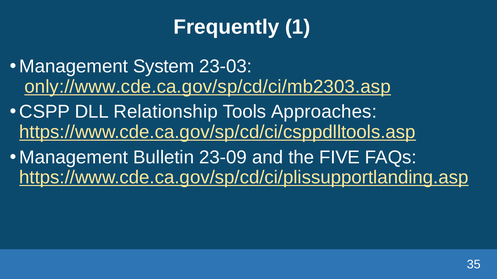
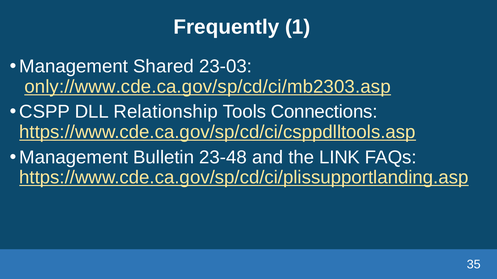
System: System -> Shared (164, 67)
Approaches: Approaches -> Connections (324, 112)
23-09: 23-09 -> 23-48 (223, 158)
FIVE: FIVE -> LINK (340, 158)
